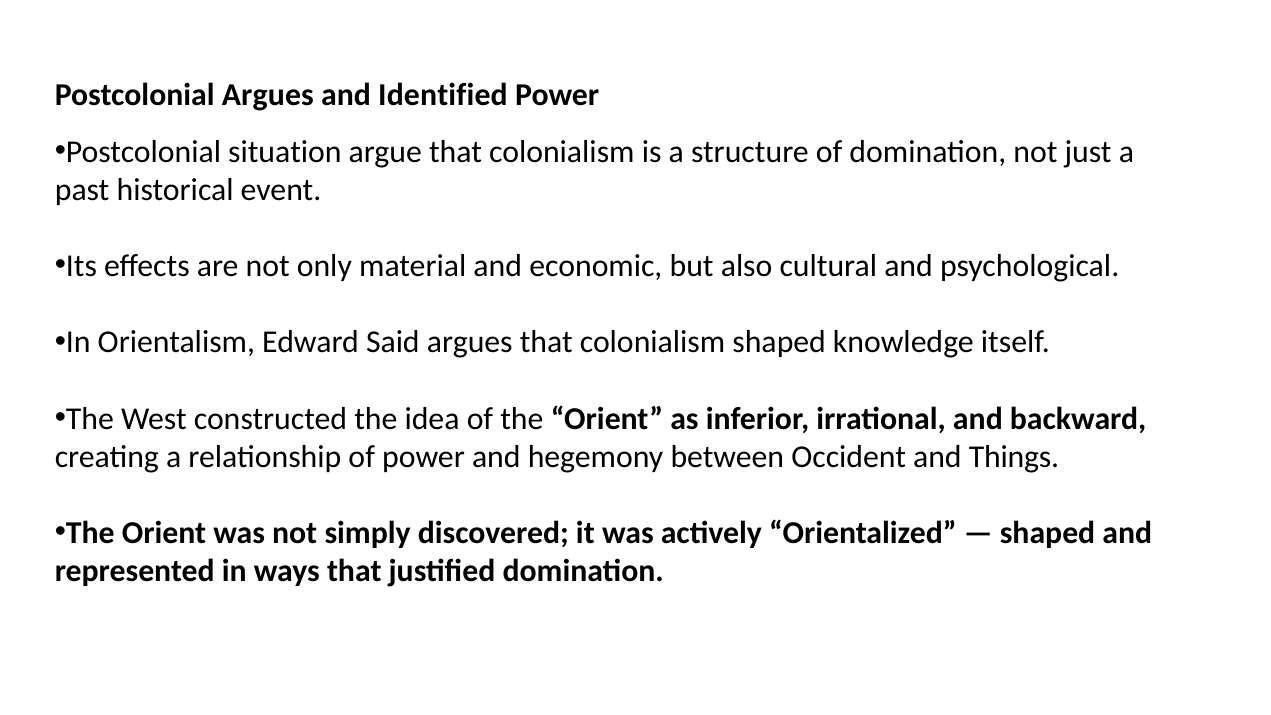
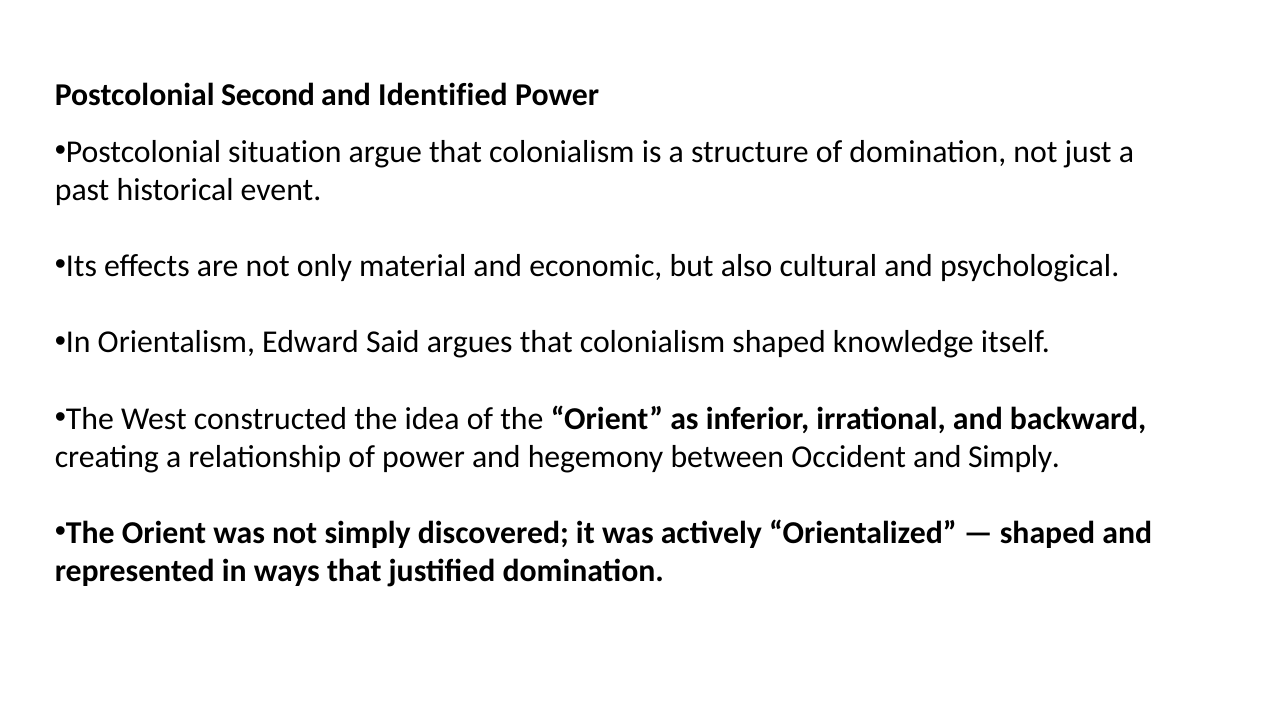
Postcolonial Argues: Argues -> Second (268, 95)
and Things: Things -> Simply (1014, 457)
